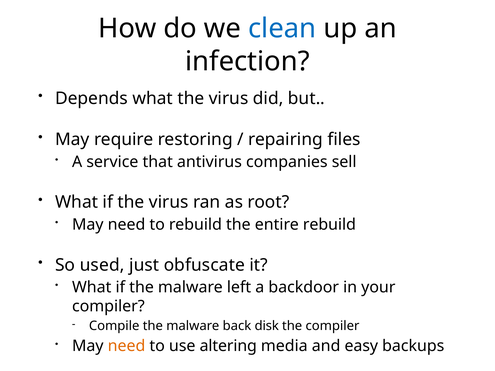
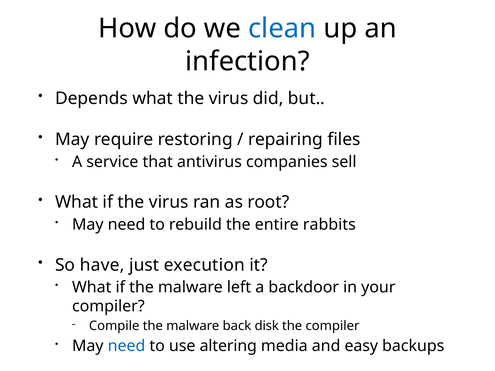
entire rebuild: rebuild -> rabbits (329, 225)
used: used -> have (102, 265)
obfuscate: obfuscate -> execution (204, 265)
need colour: orange -> blue (126, 346)
